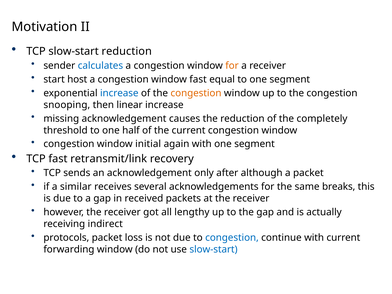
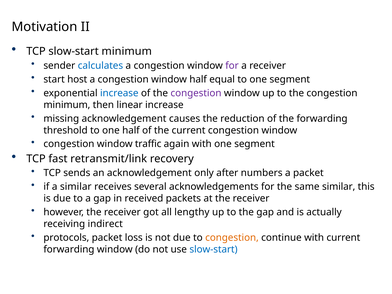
slow-start reduction: reduction -> minimum (127, 51)
for colour: orange -> purple (232, 66)
window fast: fast -> half (198, 79)
congestion colour: orange -> purple (196, 93)
snooping: snooping -> minimum (67, 105)
the completely: completely -> forwarding (322, 119)
initial: initial -> traffic (148, 144)
although: although -> numbers (262, 173)
same breaks: breaks -> similar (339, 187)
congestion colour: blue -> orange (232, 238)
